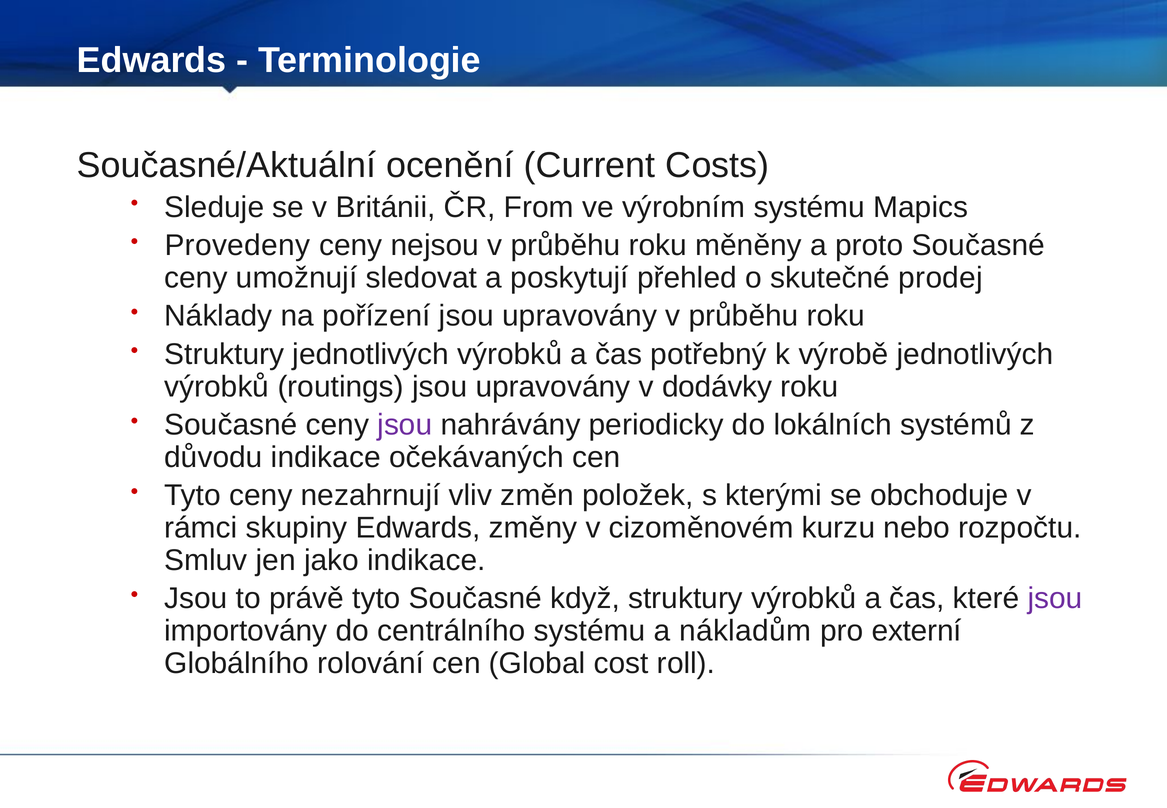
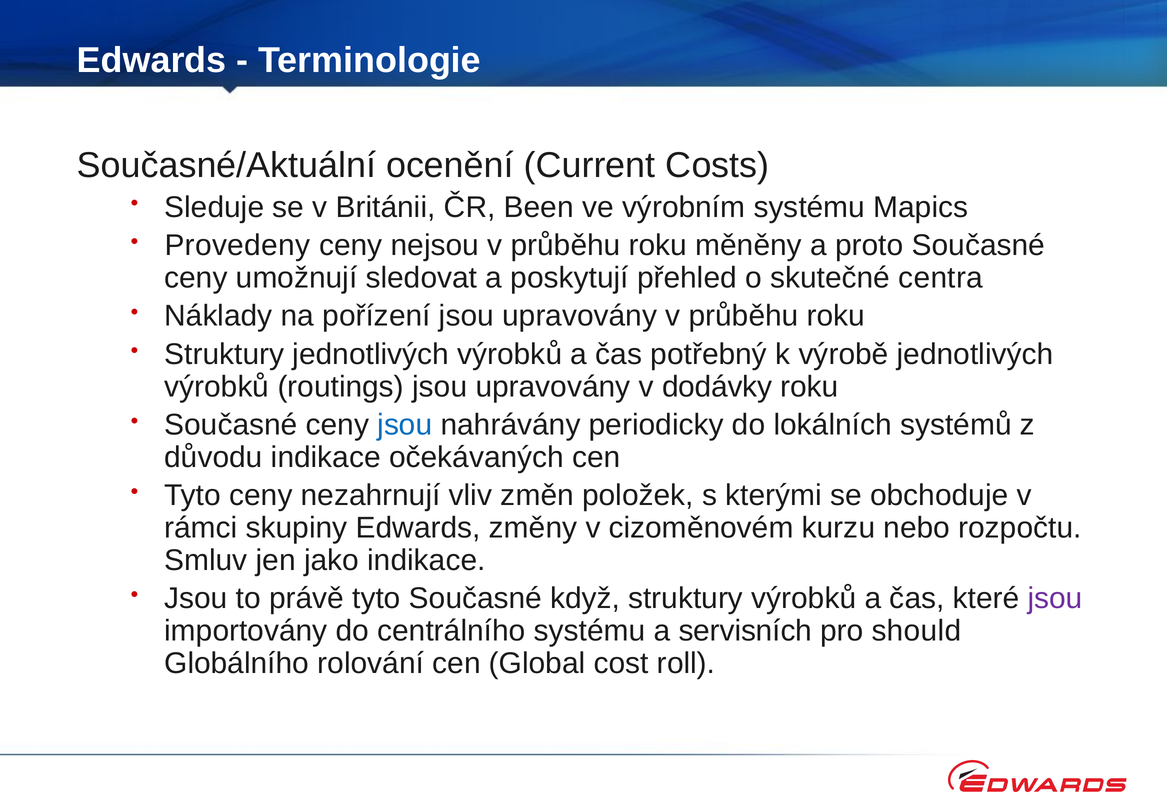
From: From -> Been (539, 207)
prodej: prodej -> centra (941, 278)
jsou colour: purple -> blue (405, 425)
nákladům: nákladům -> servisních (745, 631)
externí: externí -> should (916, 631)
